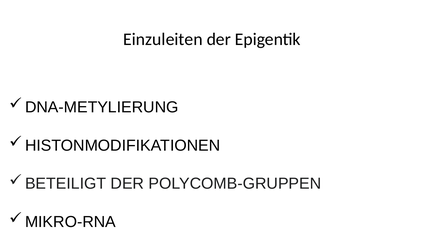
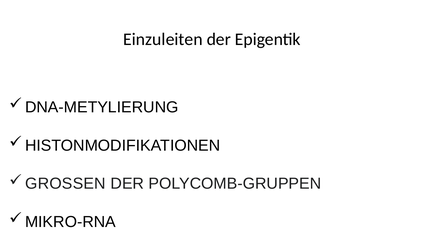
BETEILIGT: BETEILIGT -> GROSSEN (66, 183)
